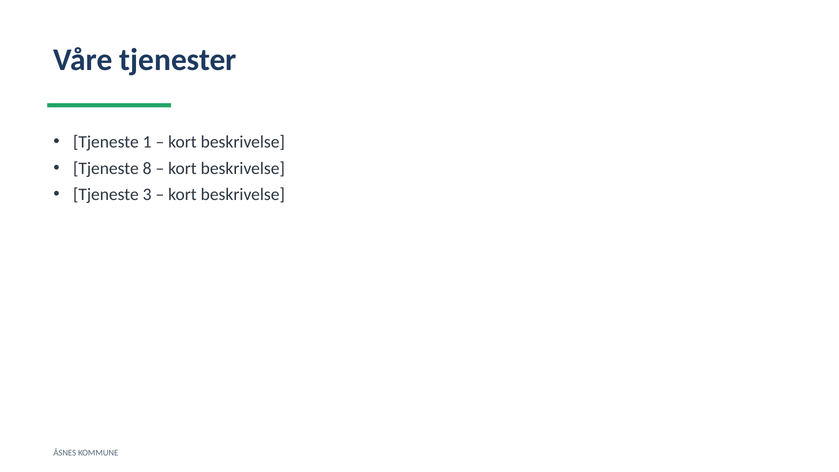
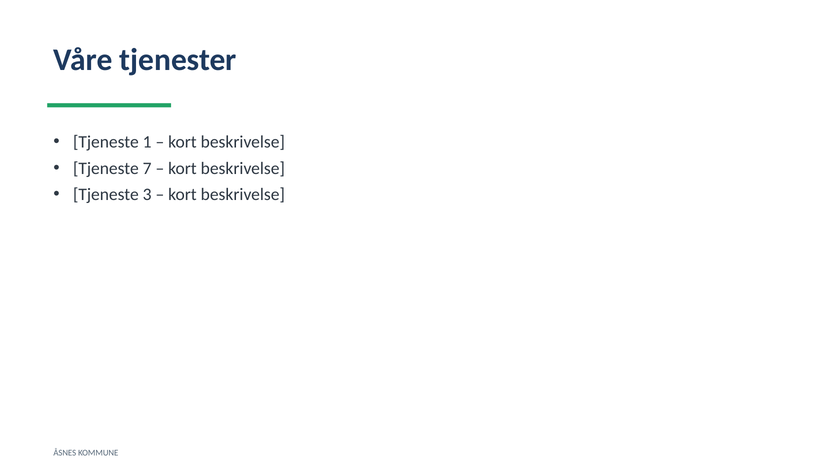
8: 8 -> 7 (147, 168)
